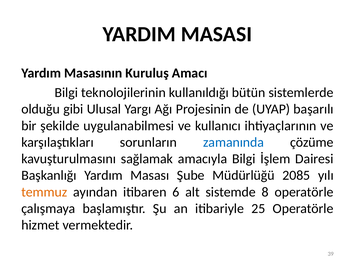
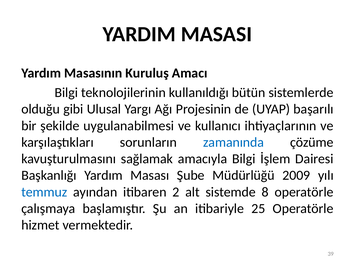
2085: 2085 -> 2009 (296, 176)
temmuz colour: orange -> blue (44, 192)
6: 6 -> 2 (176, 192)
